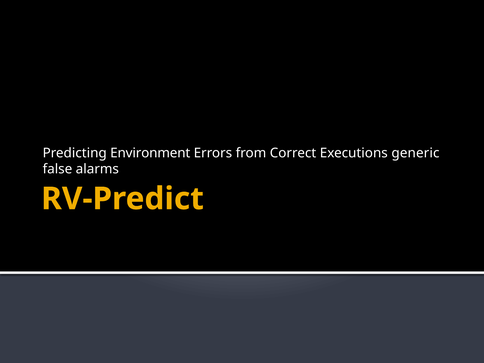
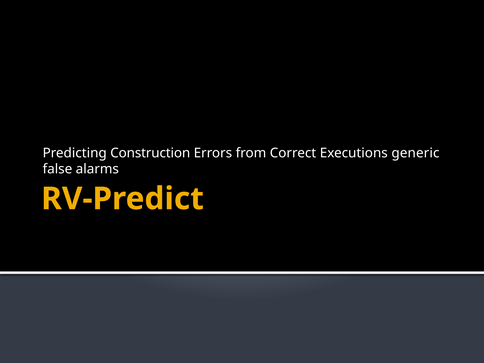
Environment: Environment -> Construction (150, 153)
